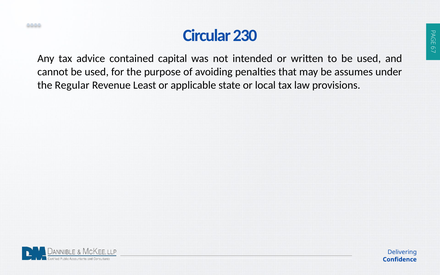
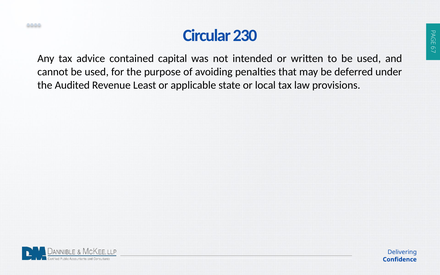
assumes: assumes -> deferred (354, 72)
Regular: Regular -> Audited (72, 85)
